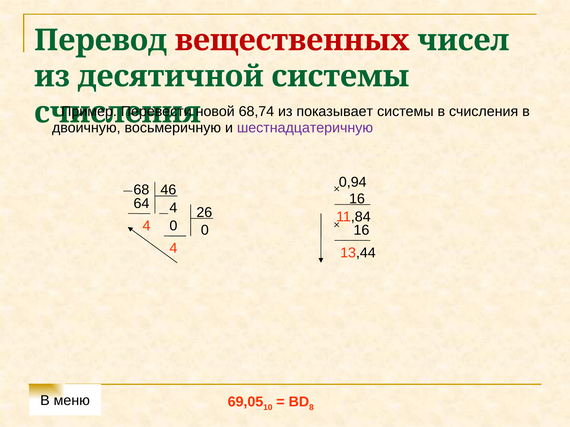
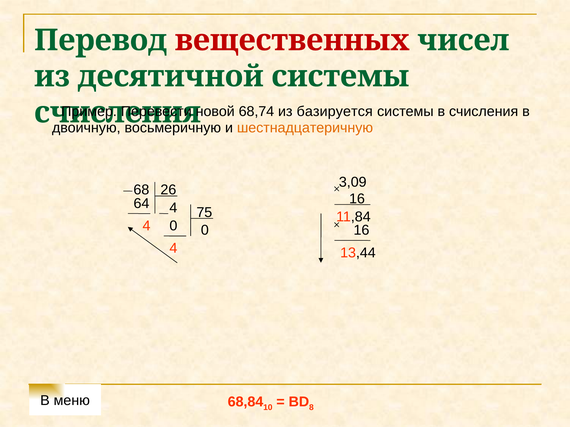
показывает: показывает -> базируется (335, 112)
шестнадцатеричную colour: purple -> orange (305, 128)
0,94: 0,94 -> 3,09 (353, 182)
46: 46 -> 26 (168, 190)
26: 26 -> 75 (204, 213)
69,05: 69,05 -> 68,84 (245, 402)
